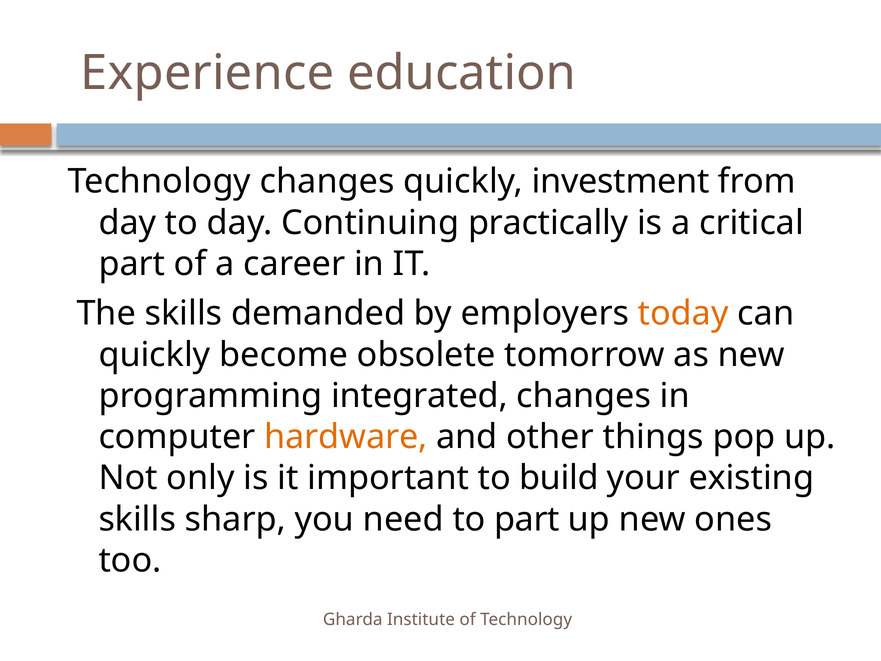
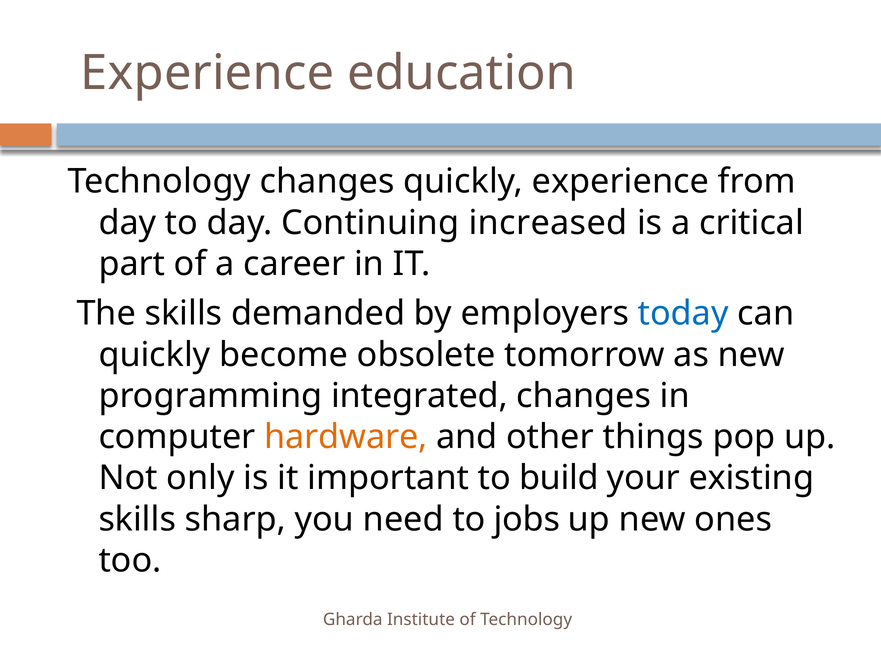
quickly investment: investment -> experience (621, 181)
practically: practically -> increased (548, 223)
today colour: orange -> blue (683, 313)
to part: part -> jobs (527, 519)
